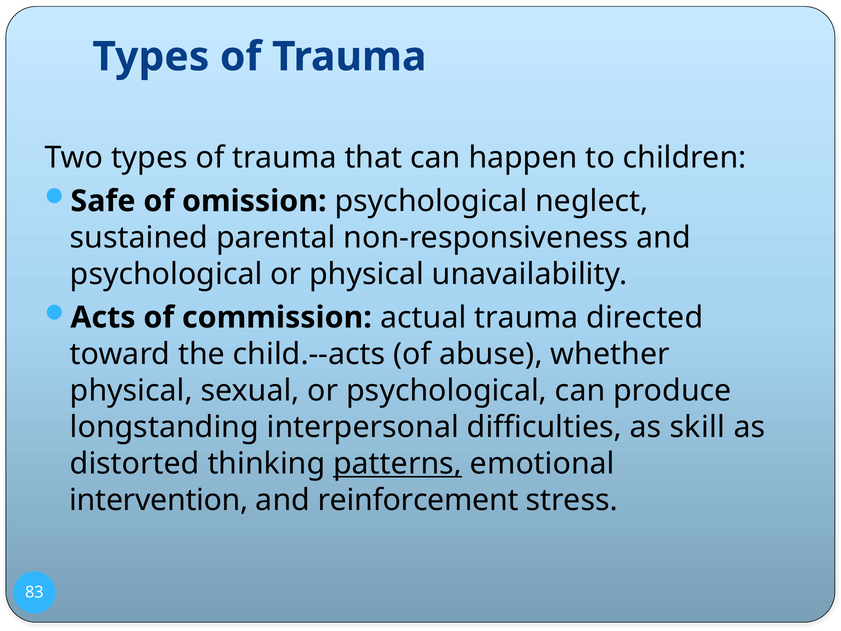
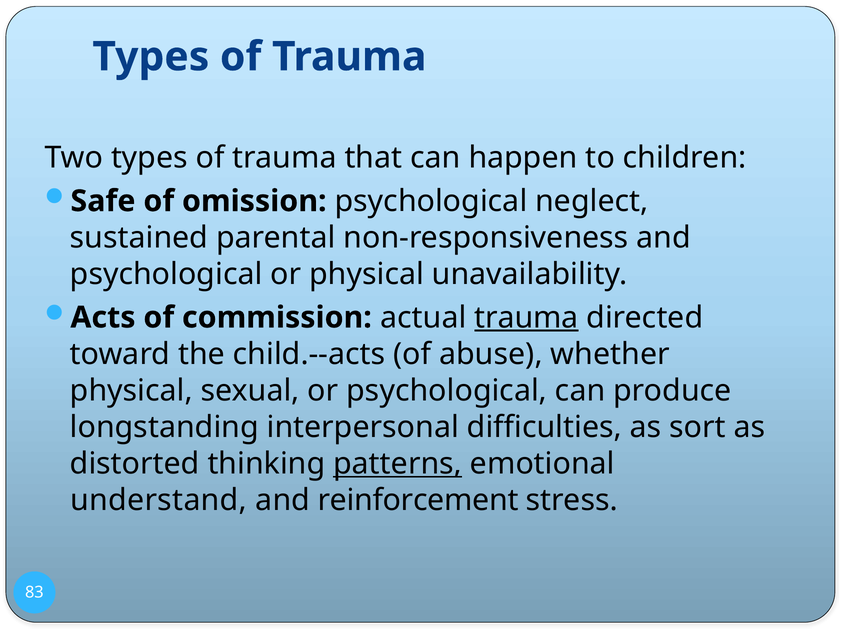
trauma underline: none -> present (526, 317)
skill: skill -> sort (697, 427)
intervention: intervention -> understand (159, 500)
